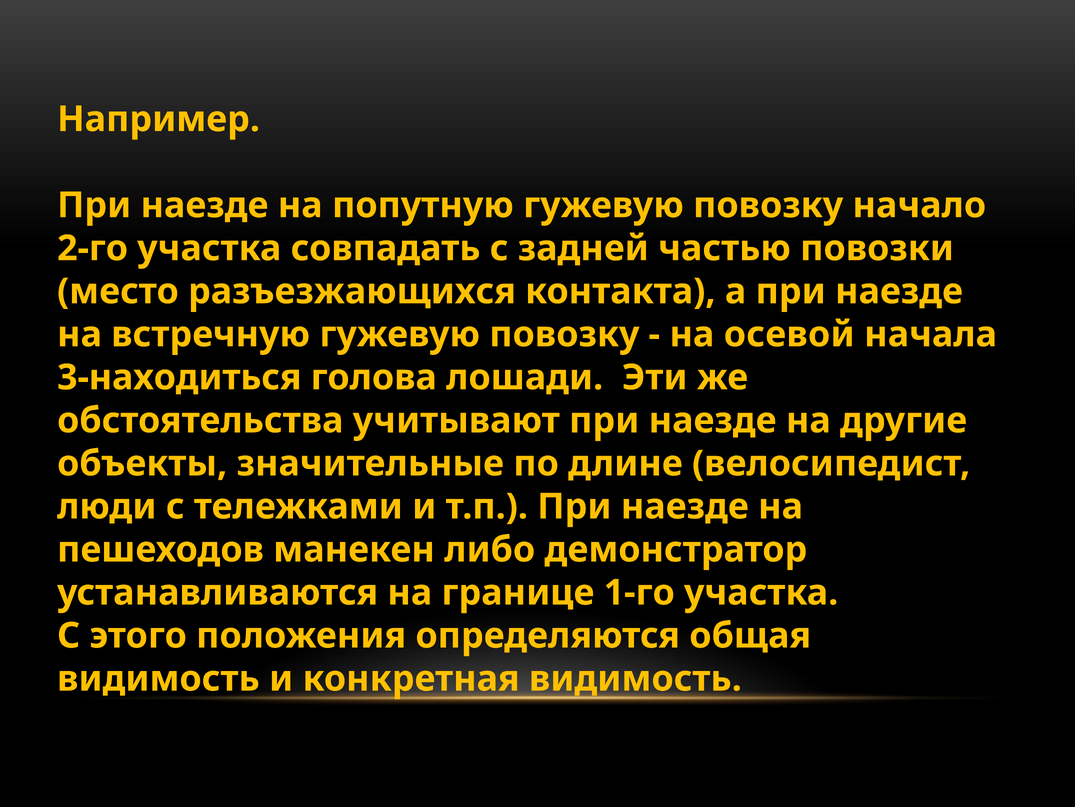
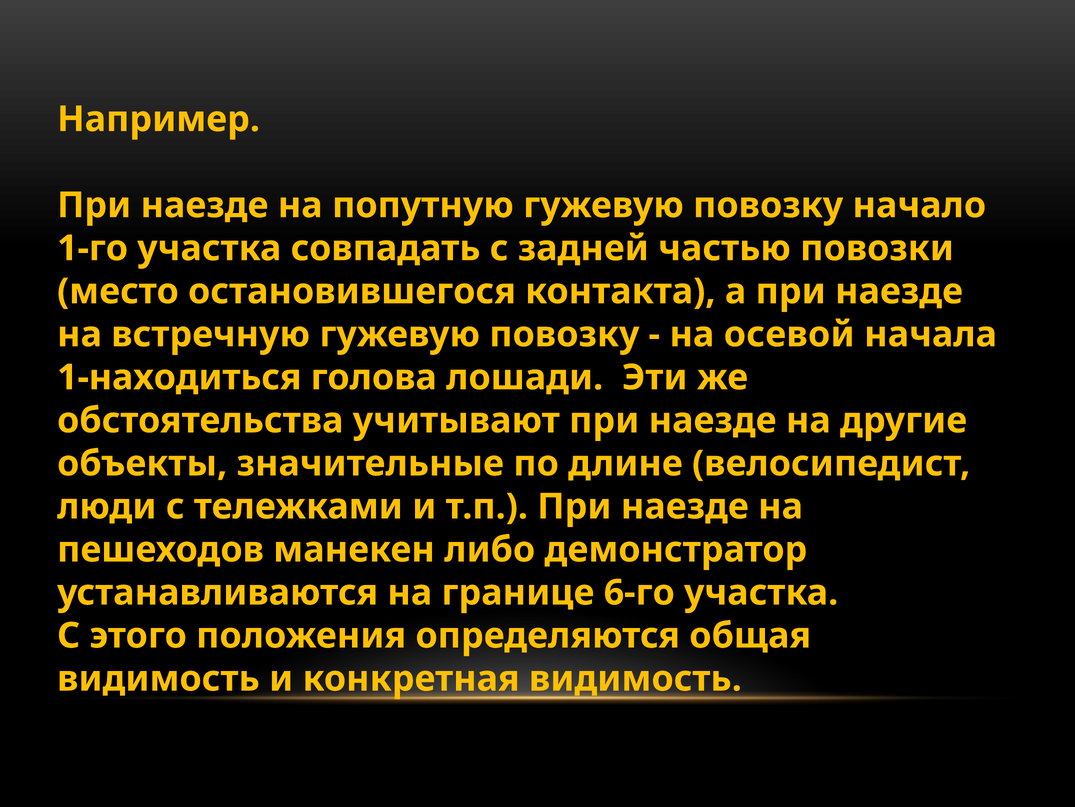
2-го: 2-го -> 1-го (93, 248)
разъезжающихся: разъезжающихся -> остановившегося (352, 291)
3-находиться: 3-находиться -> 1-находиться (179, 377)
1-го: 1-го -> 6-го (639, 592)
